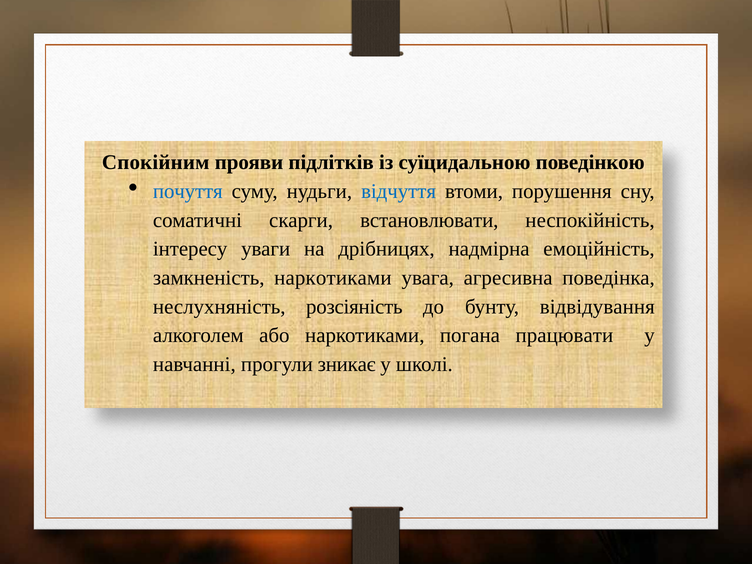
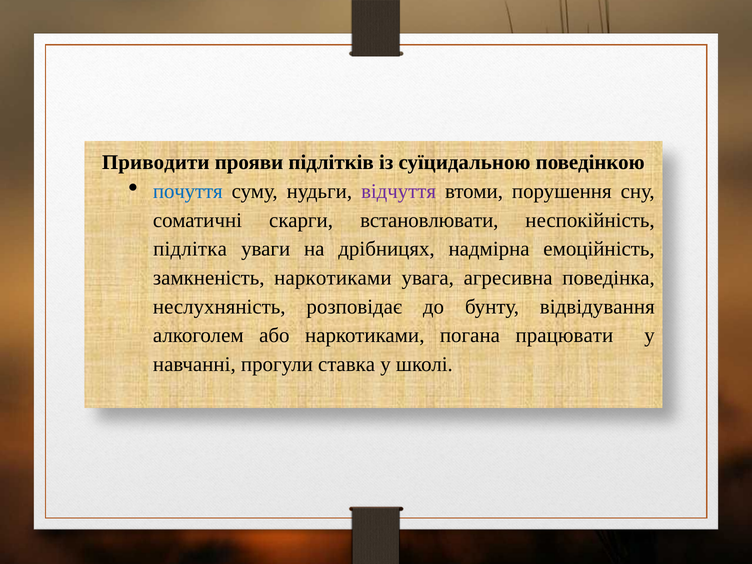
Спокійним: Спокійним -> Приводити (156, 163)
відчуття colour: blue -> purple (399, 191)
інтересу: інтересу -> підлітка (190, 249)
розсіяність: розсіяність -> розповідає (354, 307)
зникає: зникає -> ставка (347, 364)
